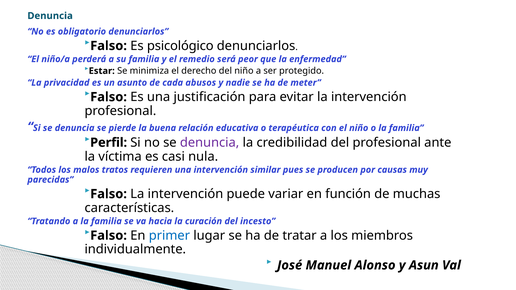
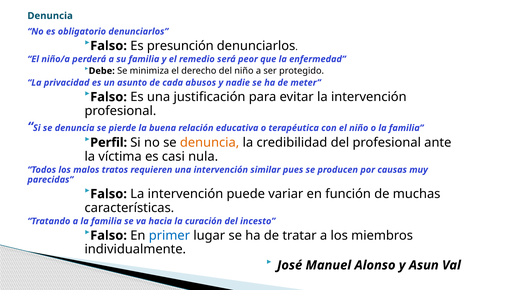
psicológico: psicológico -> presunción (180, 46)
Estar: Estar -> Debe (102, 71)
denuncia colour: purple -> orange (210, 143)
